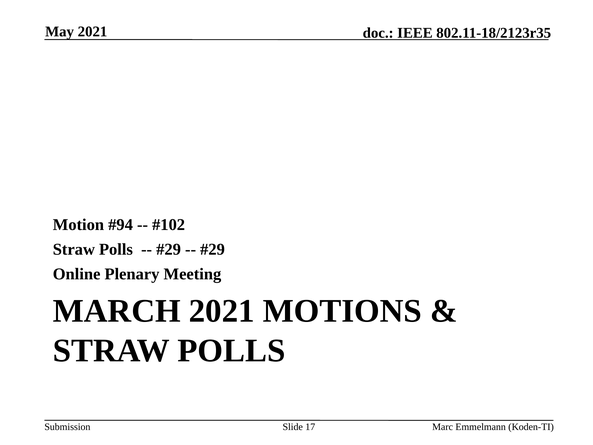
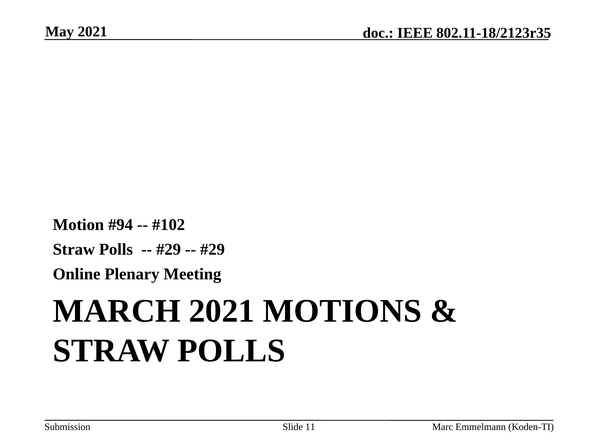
17: 17 -> 11 (310, 427)
